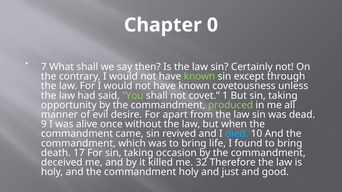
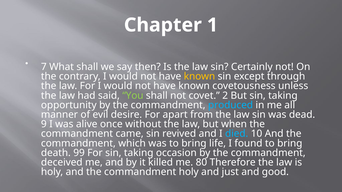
0: 0 -> 1 (212, 25)
known colour: light green -> yellow (199, 77)
1: 1 -> 2 (225, 96)
produced colour: light green -> light blue (231, 105)
17: 17 -> 99 (79, 153)
32: 32 -> 80 (201, 163)
